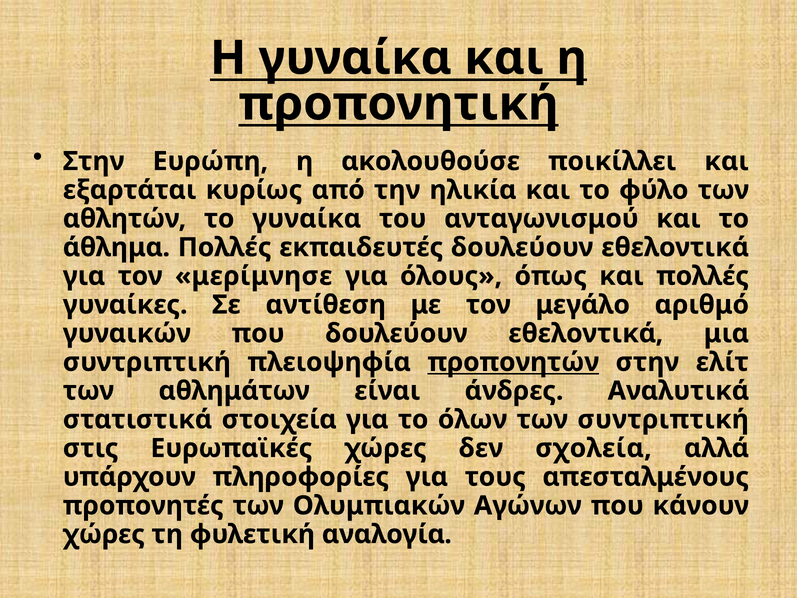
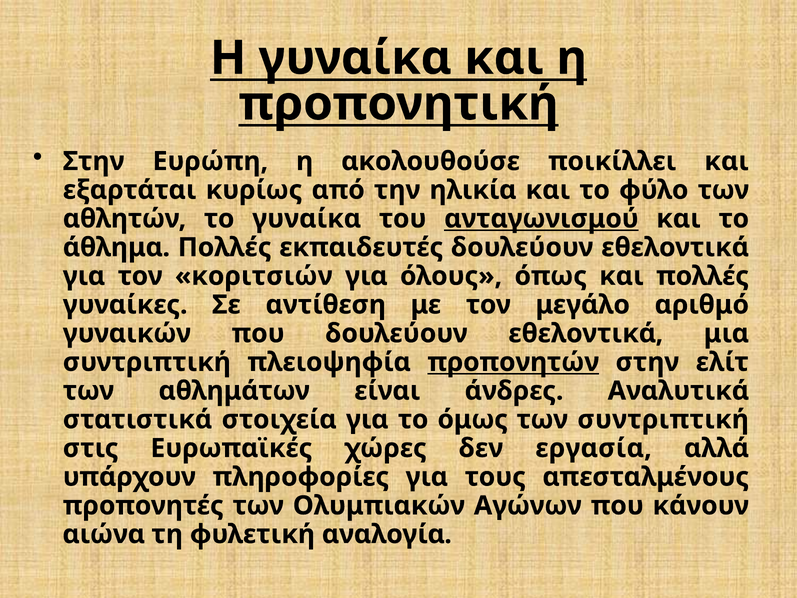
ανταγωνισμού underline: none -> present (541, 219)
μερίμνησε: μερίμνησε -> κοριτσιών (254, 276)
όλων: όλων -> όμως (473, 419)
σχολεία: σχολεία -> εργασία (594, 448)
χώρες: χώρες -> αιώνα (104, 534)
